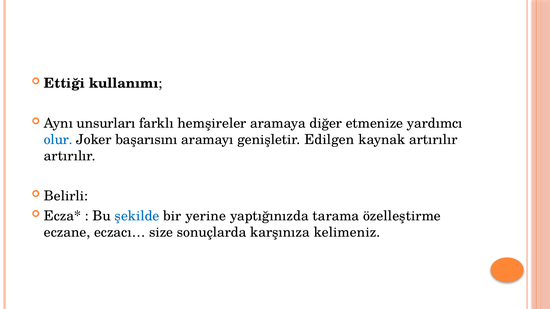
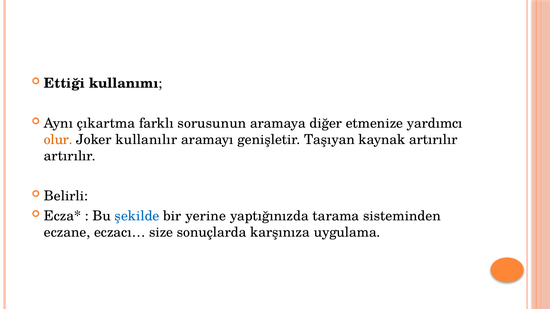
unsurları: unsurları -> çıkartma (106, 123)
hemşireler: hemşireler -> sorusunun (212, 123)
olur colour: blue -> orange (58, 140)
başarısını: başarısını -> kullanılır (146, 140)
Edilgen: Edilgen -> Taşıyan (329, 140)
özelleştirme: özelleştirme -> sisteminden (402, 216)
kelimeniz: kelimeniz -> uygulama (347, 233)
